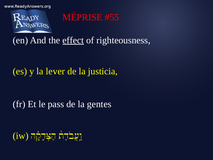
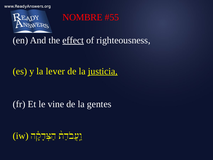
MÉPRISE: MÉPRISE -> NOMBRE (82, 17)
justicia underline: none -> present (103, 71)
pass: pass -> vine (56, 104)
